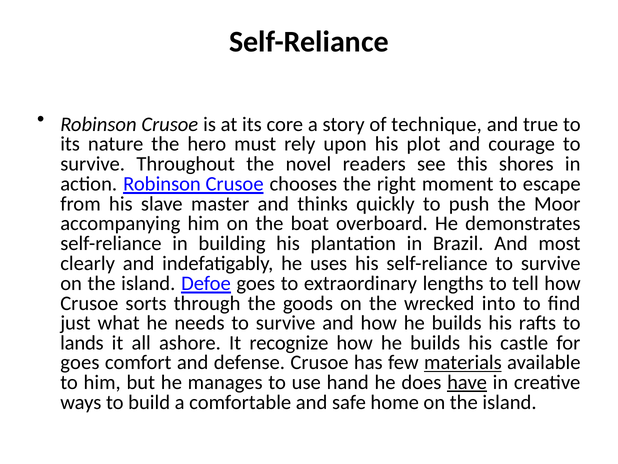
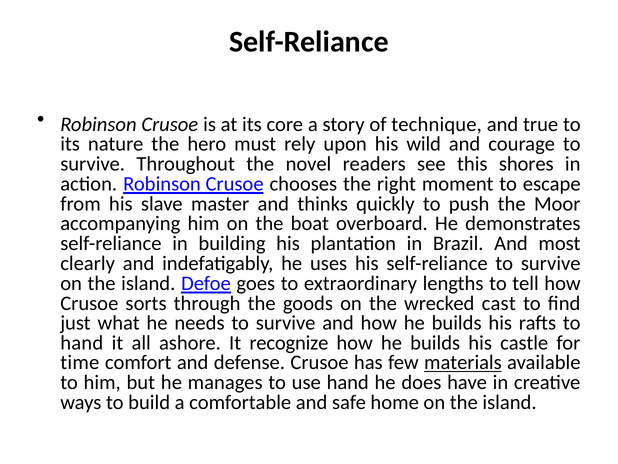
plot: plot -> wild (424, 144)
into: into -> cast (499, 303)
lands: lands -> hand (82, 342)
goes: goes -> time (80, 362)
have underline: present -> none (467, 382)
